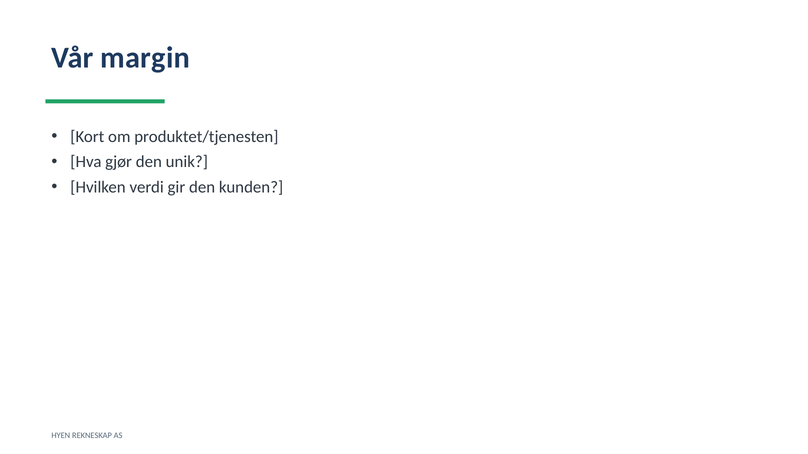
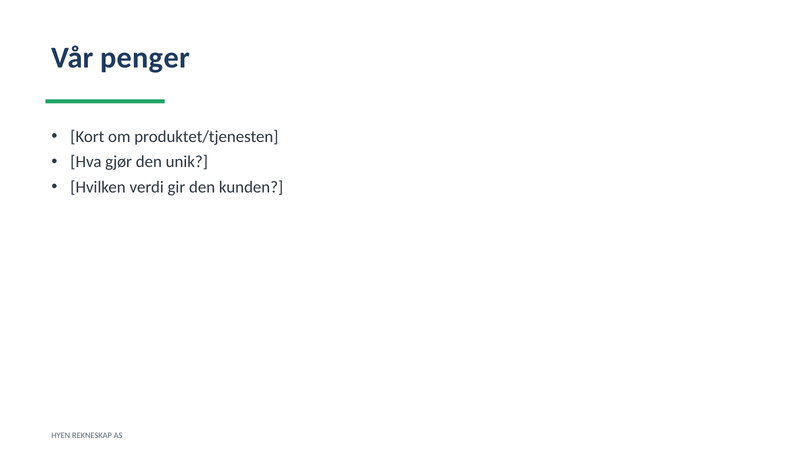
margin: margin -> penger (145, 58)
